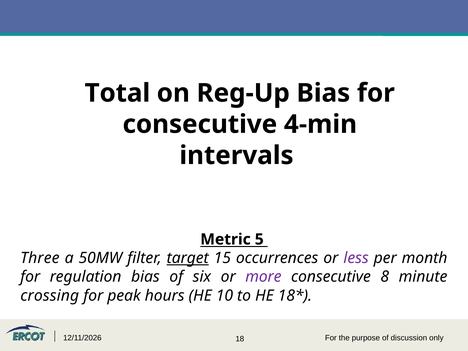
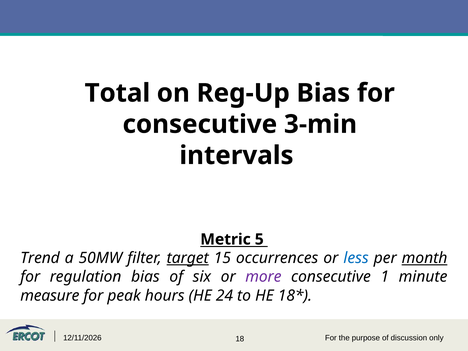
4-min: 4-min -> 3-min (320, 124)
Three: Three -> Trend (40, 258)
less colour: purple -> blue (356, 258)
month underline: none -> present (425, 258)
8: 8 -> 1 (385, 277)
crossing: crossing -> measure (50, 296)
10: 10 -> 24 (224, 296)
